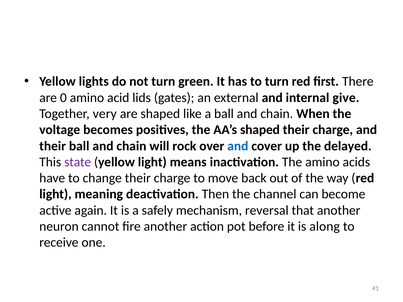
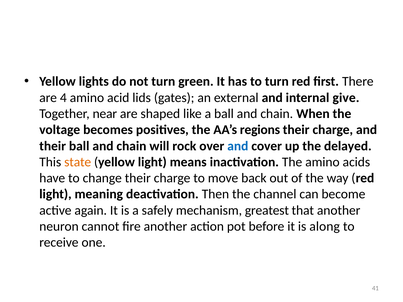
0: 0 -> 4 (63, 98)
very: very -> near (105, 114)
AA’s shaped: shaped -> regions (260, 130)
state colour: purple -> orange (78, 162)
reversal: reversal -> greatest (267, 211)
